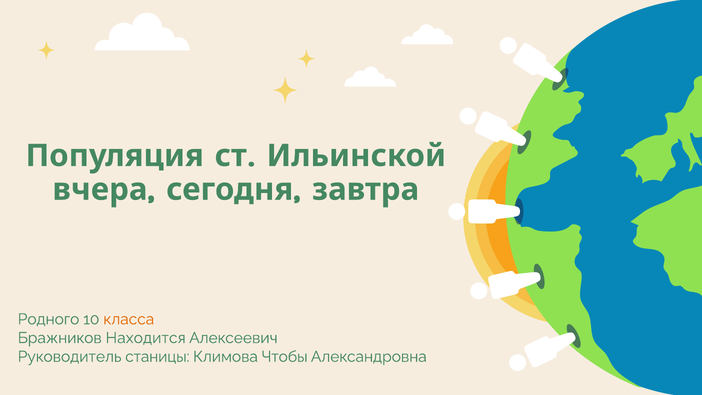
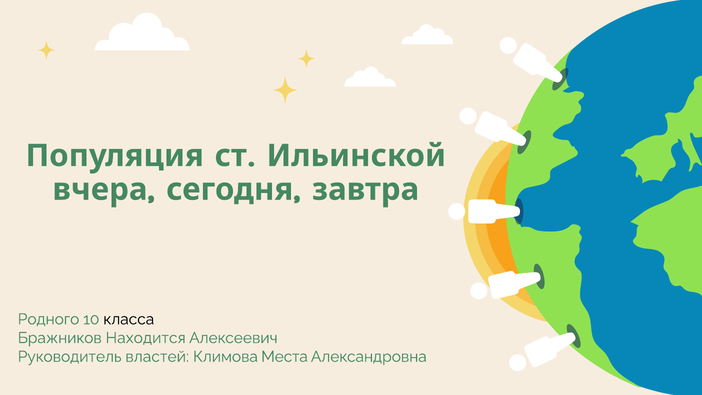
класса colour: orange -> black (129, 319)
станицы: станицы -> властей (157, 357)
Чтобы: Чтобы -> Места (285, 357)
